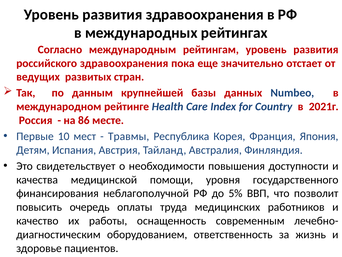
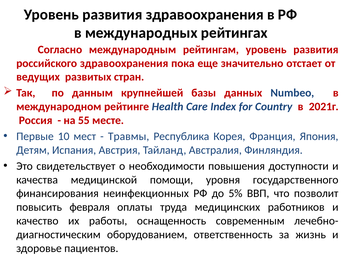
86: 86 -> 55 (84, 120)
неблагополучной: неблагополучной -> неинфекционных (146, 193)
очередь: очередь -> февраля (90, 207)
